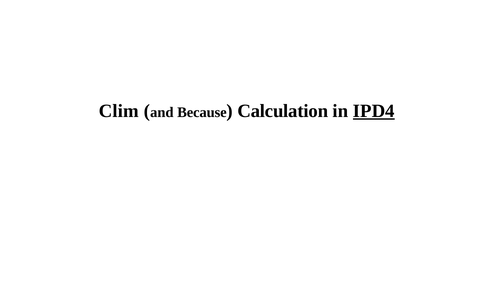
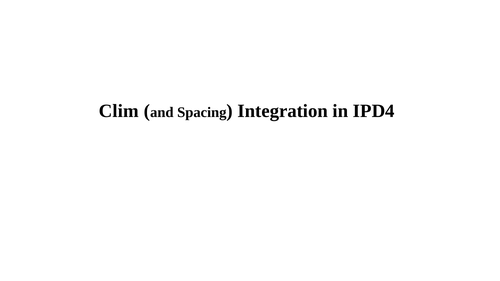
Because: Because -> Spacing (202, 112)
Calculation: Calculation -> Integration (283, 111)
IPD4 underline: present -> none (374, 111)
